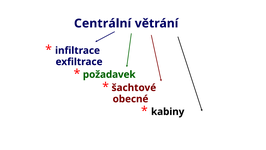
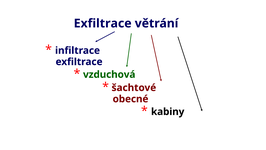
Centrální: Centrální -> Exfiltrace (103, 23)
požadavek: požadavek -> vzduchová (109, 74)
